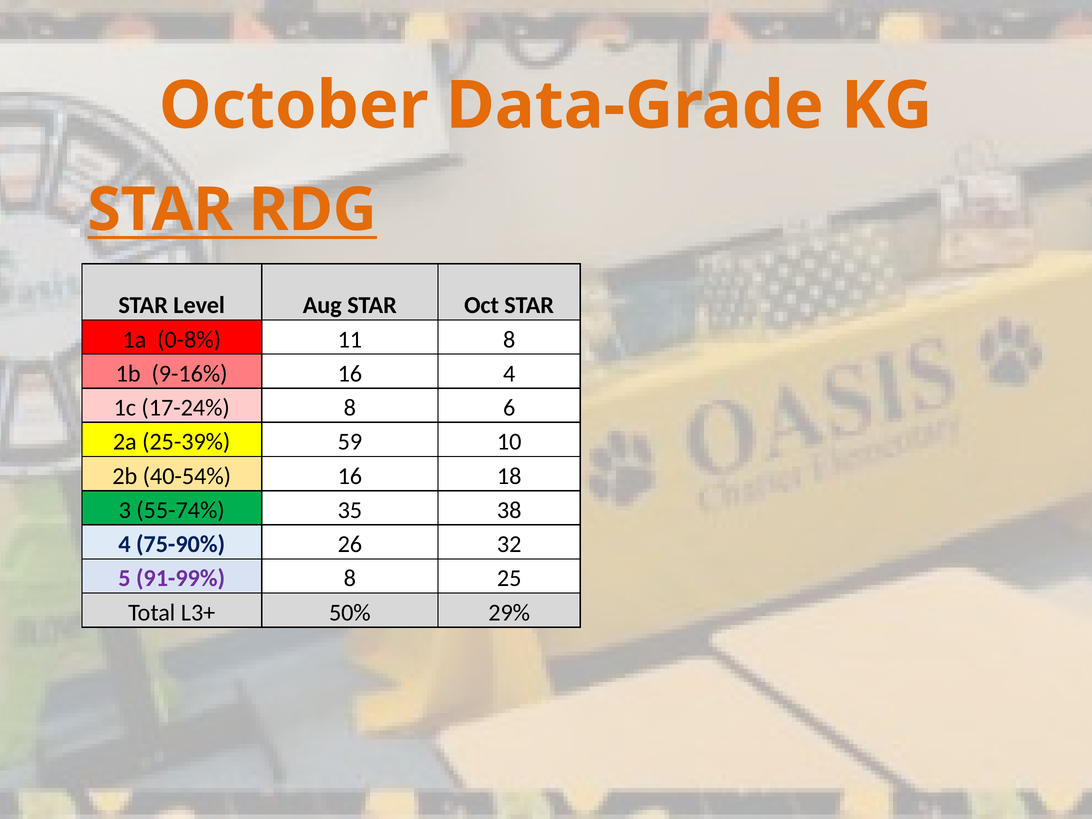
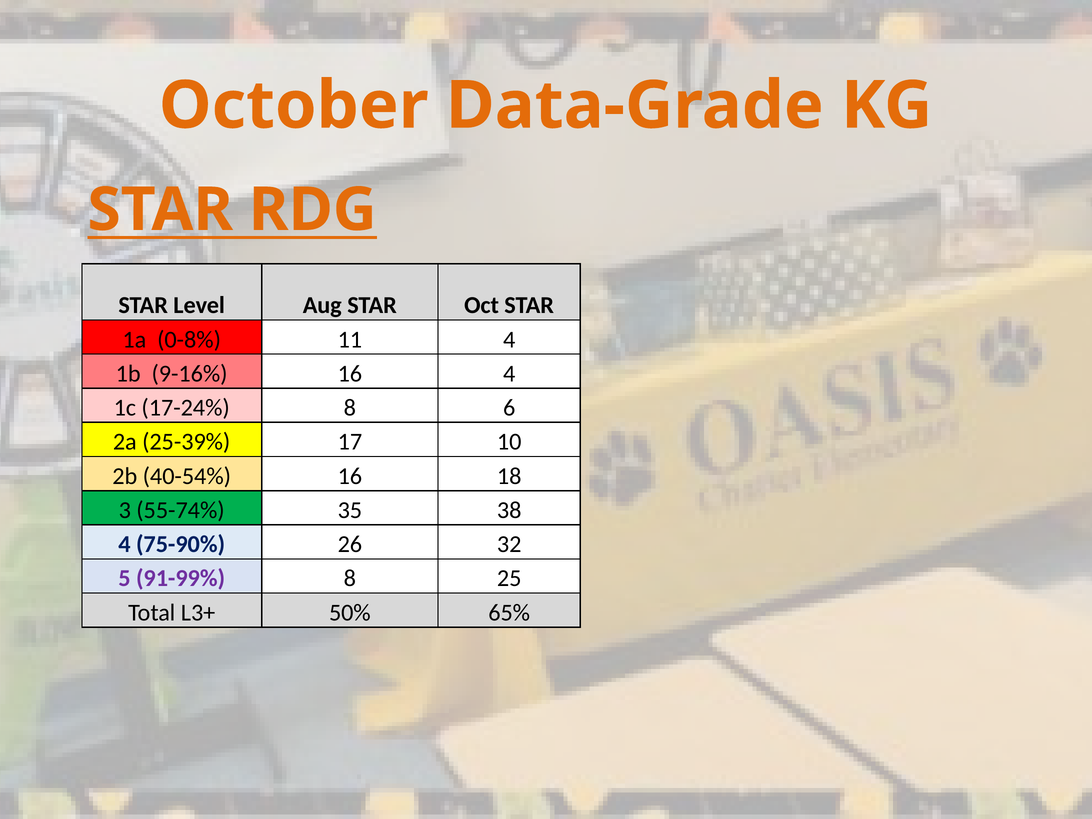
11 8: 8 -> 4 (509, 340)
59: 59 -> 17 (350, 442)
29%: 29% -> 65% (509, 613)
